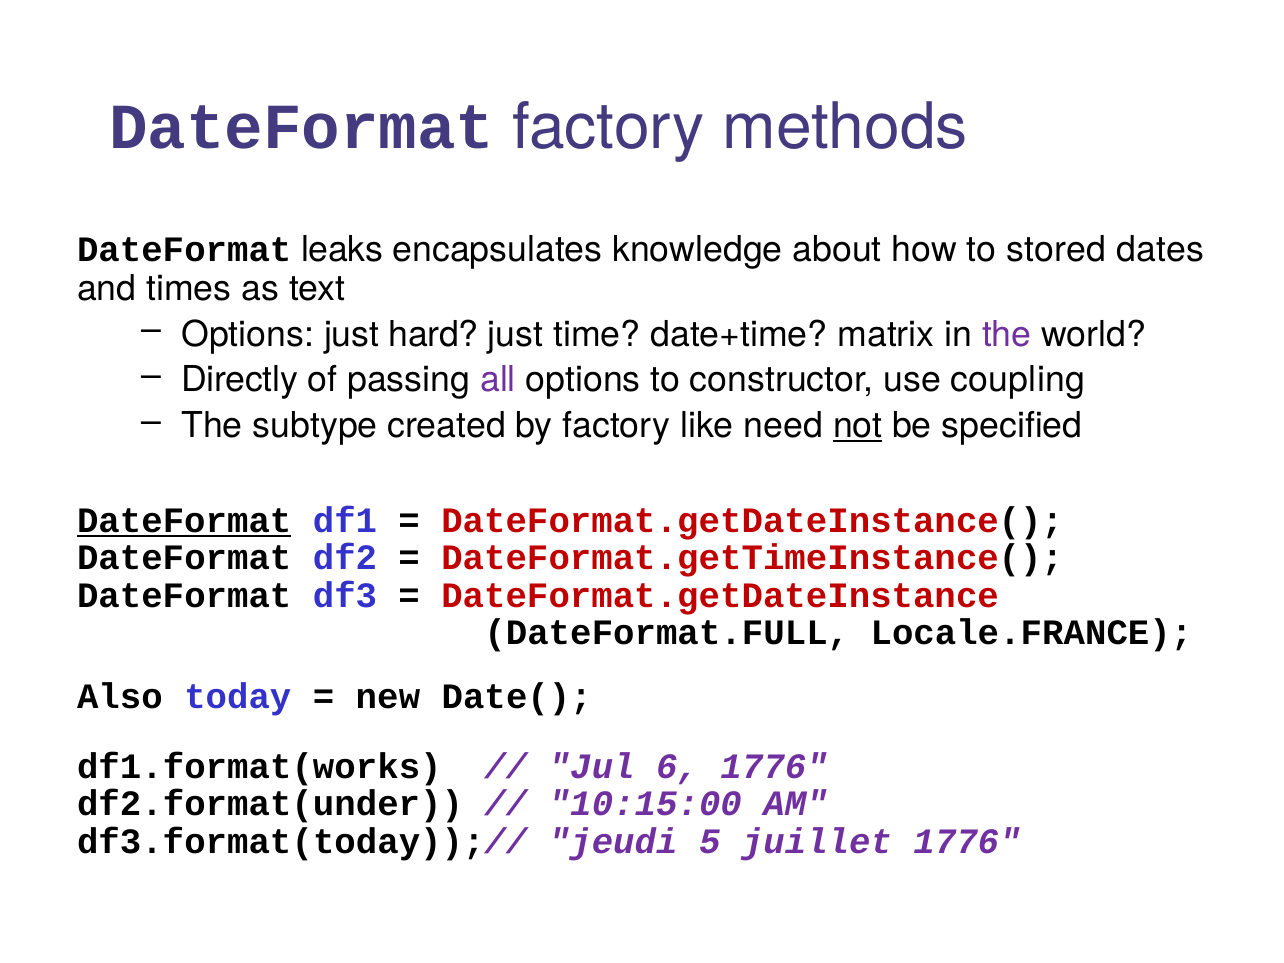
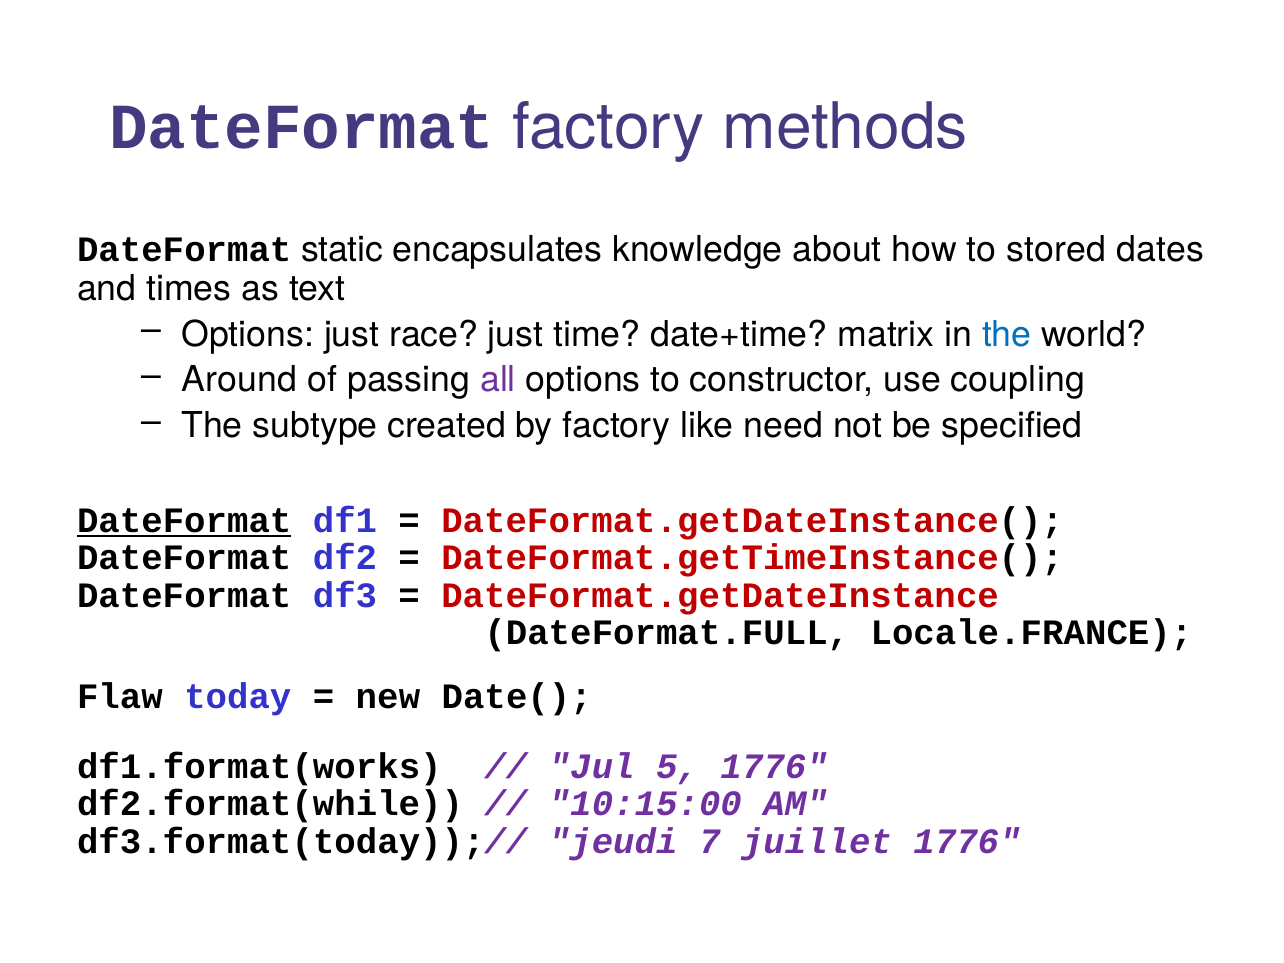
leaks: leaks -> static (342, 250)
hard: hard -> race (434, 334)
the colour: purple -> blue (1007, 334)
Directly: Directly -> Around (239, 380)
not underline: present -> none (858, 426)
Also: Also -> Flaw (120, 697)
6: 6 -> 5 (677, 767)
df2.format(under: df2.format(under -> df2.format(while (270, 804)
5: 5 -> 7 (710, 841)
